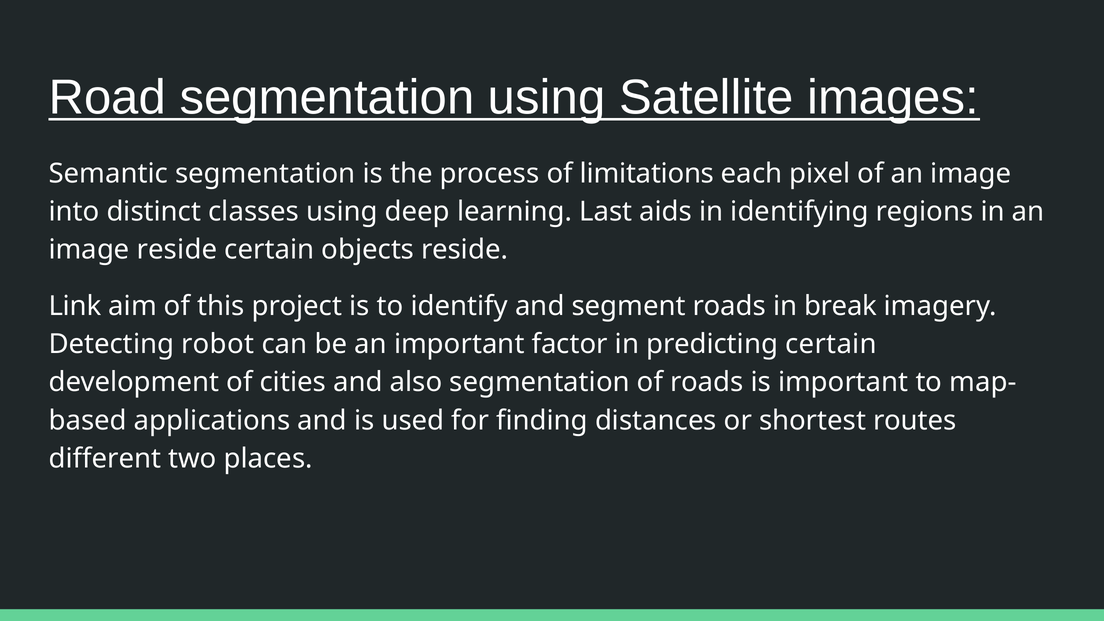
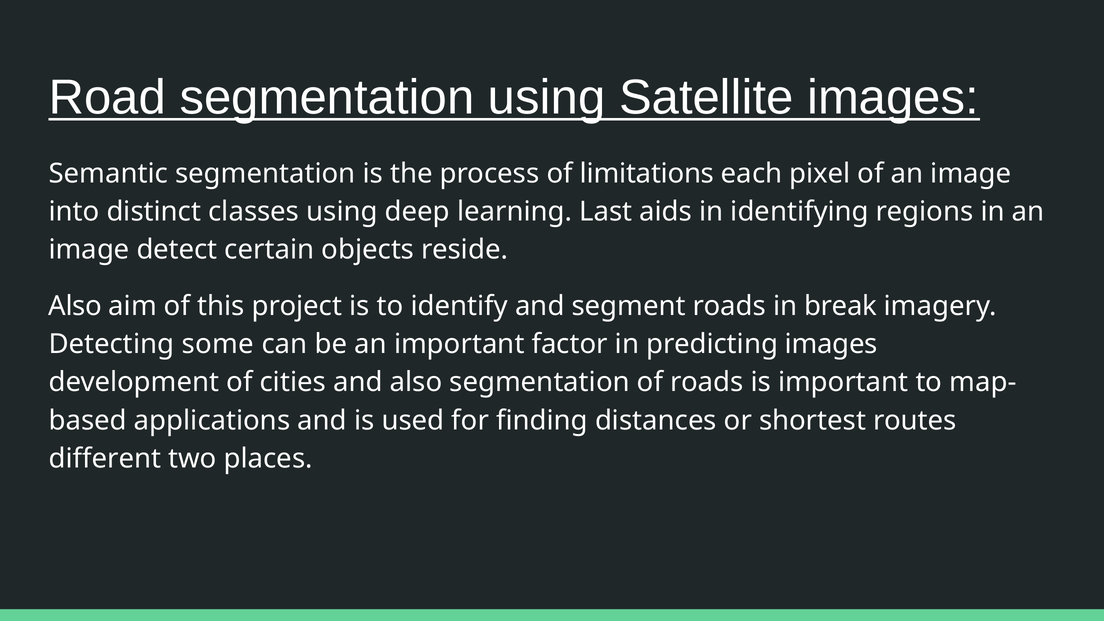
image reside: reside -> detect (177, 250)
Link: Link -> Also (75, 306)
robot: robot -> some (218, 344)
predicting certain: certain -> images (831, 344)
